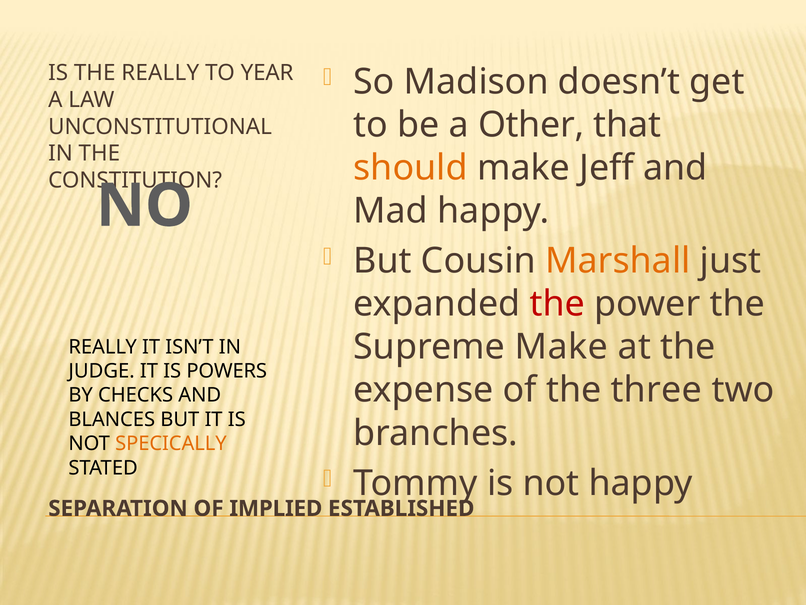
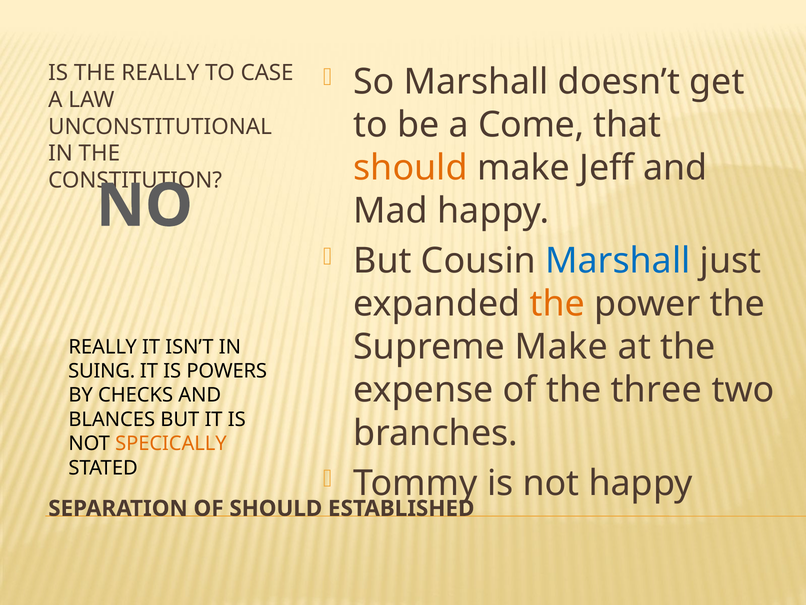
YEAR: YEAR -> CASE (267, 73)
So Madison: Madison -> Marshall (476, 82)
Other: Other -> Come (531, 125)
Marshall colour: orange -> blue (618, 261)
the colour: red -> orange (557, 304)
JUDGE: JUDGE -> SUING (102, 371)
OF IMPLIED: IMPLIED -> SHOULD (276, 508)
